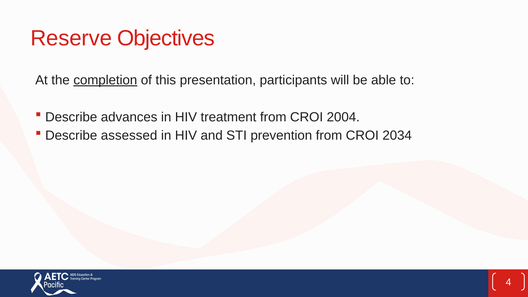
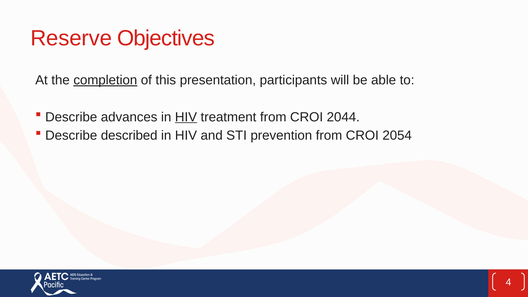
HIV underline: none -> present (186, 117)
2004: 2004 -> 2044 (343, 117)
assessed: assessed -> described (129, 136)
2034: 2034 -> 2054 (397, 136)
